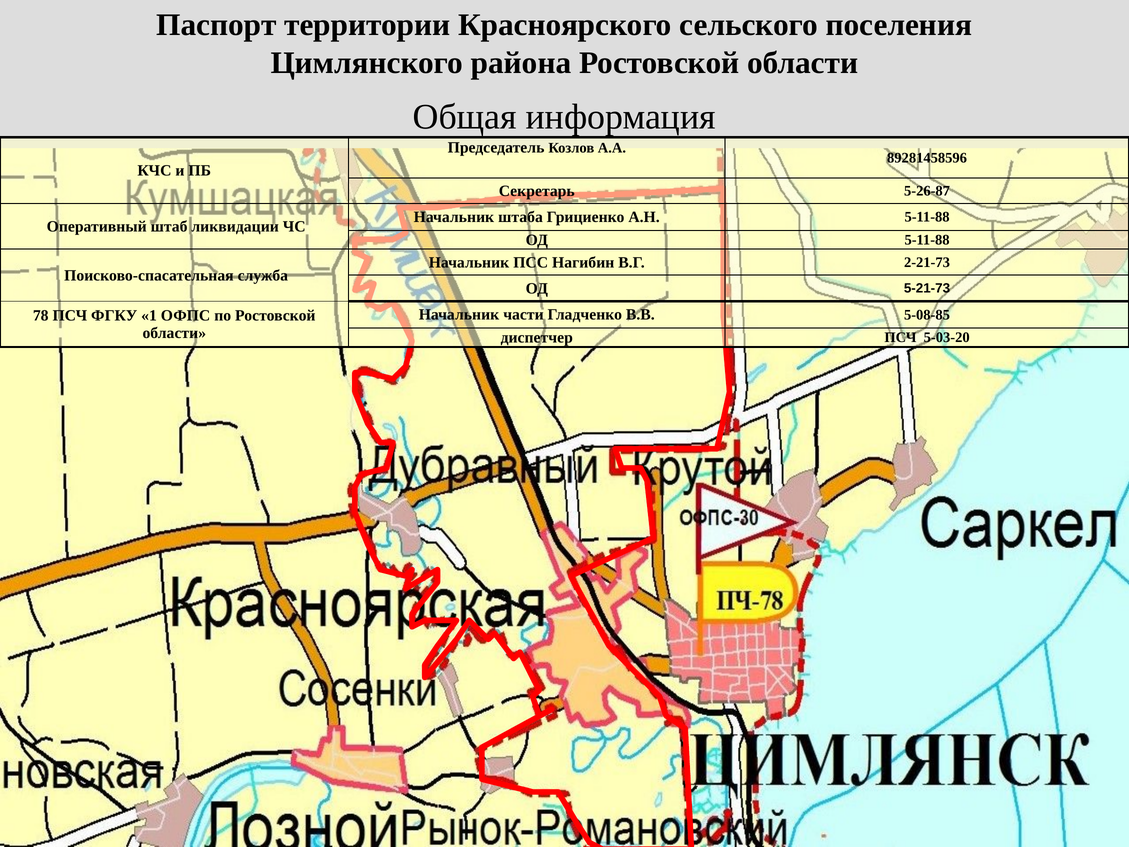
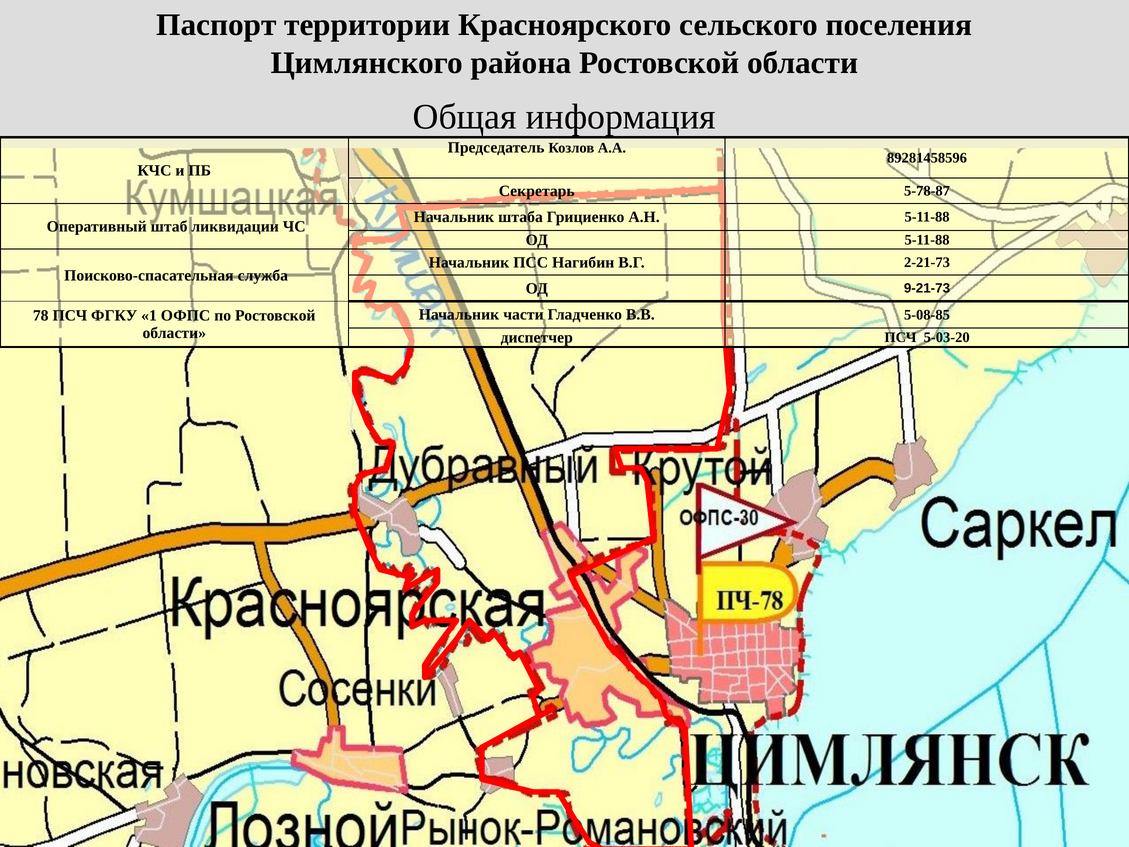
5-26-87: 5-26-87 -> 5-78-87 (927, 191)
5-21-73: 5-21-73 -> 9-21-73 (927, 288)
